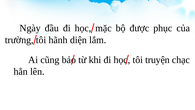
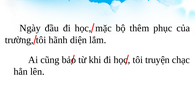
được: được -> thêm (139, 28)
